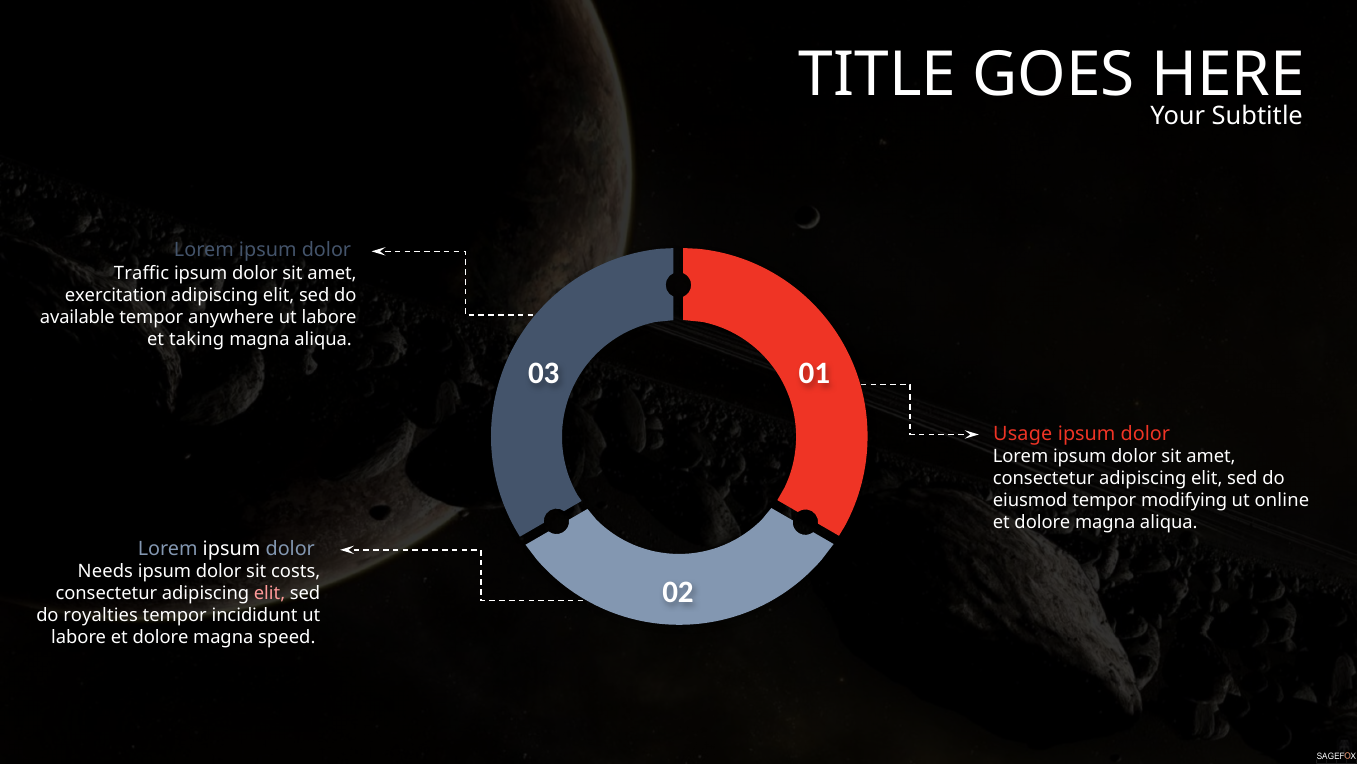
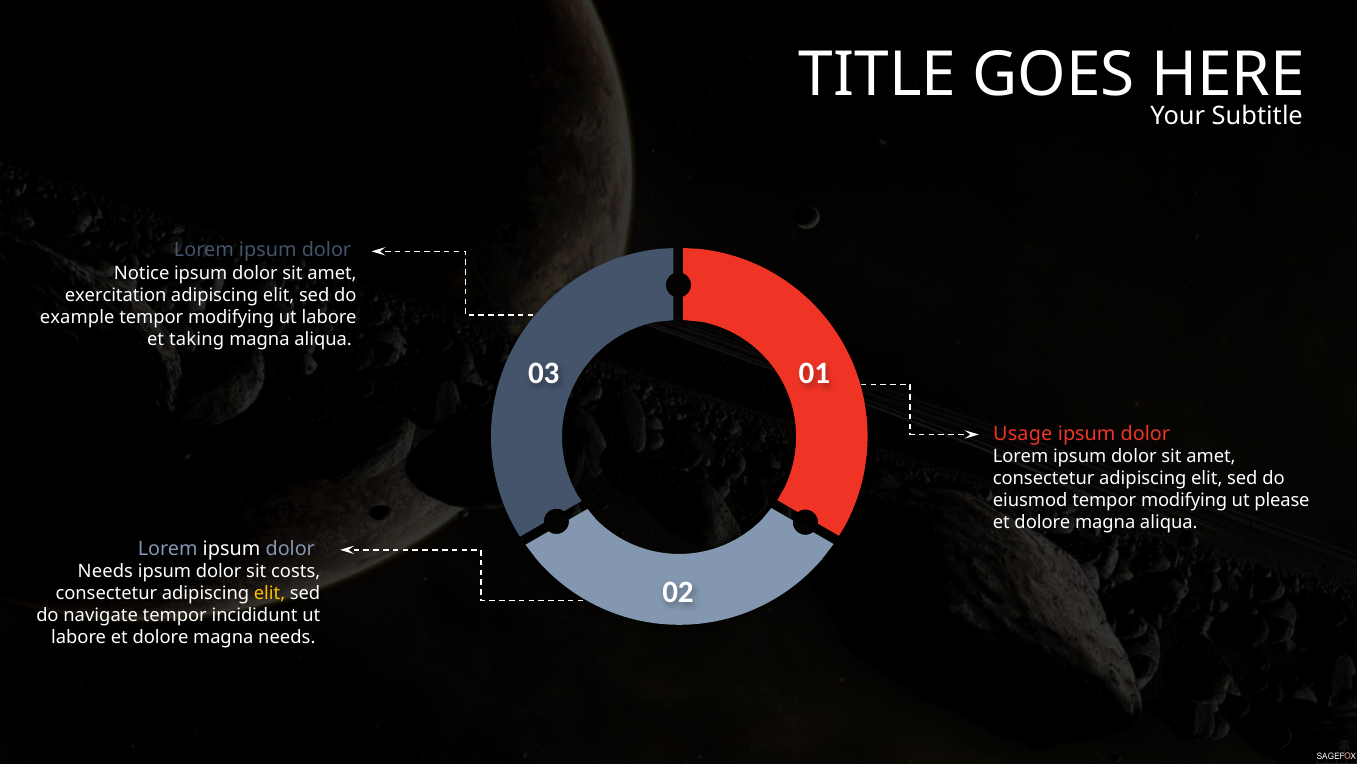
Traffic: Traffic -> Notice (142, 273)
available: available -> example (77, 317)
anywhere: anywhere -> modifying (231, 317)
online: online -> please (1282, 500)
elit colour: pink -> yellow (270, 593)
royalties: royalties -> navigate (101, 615)
magna speed: speed -> needs (287, 637)
